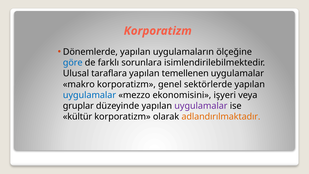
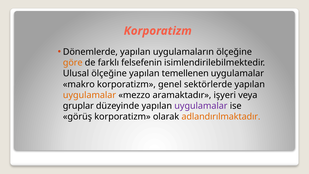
göre colour: blue -> orange (73, 63)
sorunlara: sorunlara -> felsefenin (142, 63)
Ulusal taraflara: taraflara -> ölçeğine (109, 73)
uygulamalar colour: blue -> orange (89, 95)
ekonomisini: ekonomisini -> aramaktadır (182, 95)
kültür: kültür -> görüş (77, 117)
